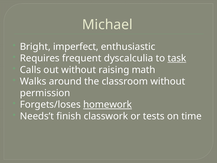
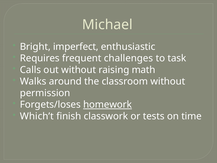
dyscalculia: dyscalculia -> challenges (128, 58)
task underline: present -> none (177, 58)
Needs’t: Needs’t -> Which’t (37, 116)
